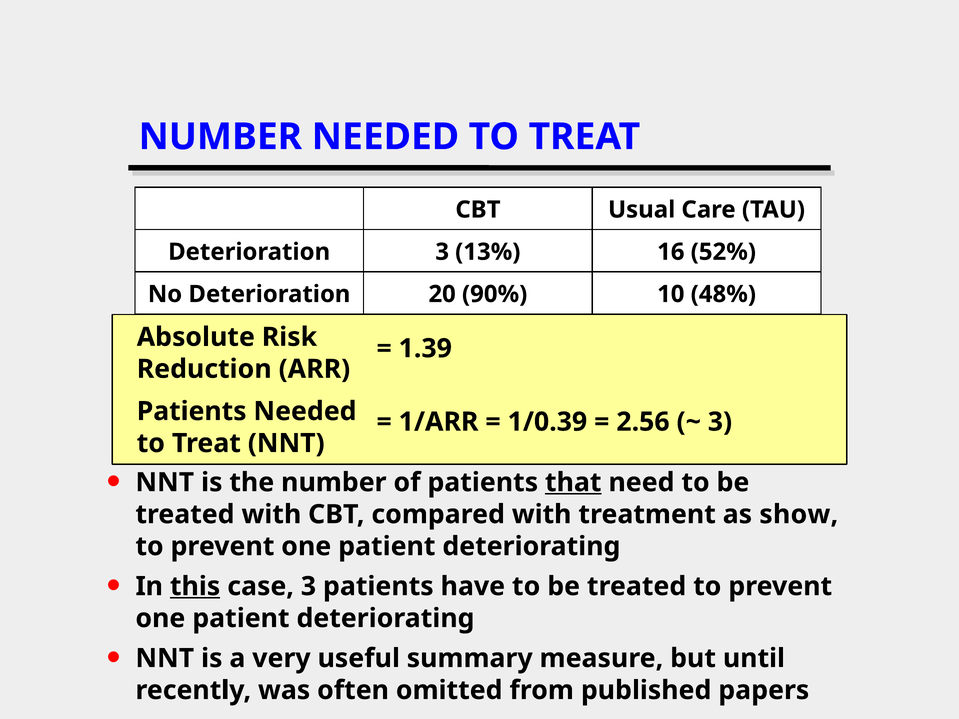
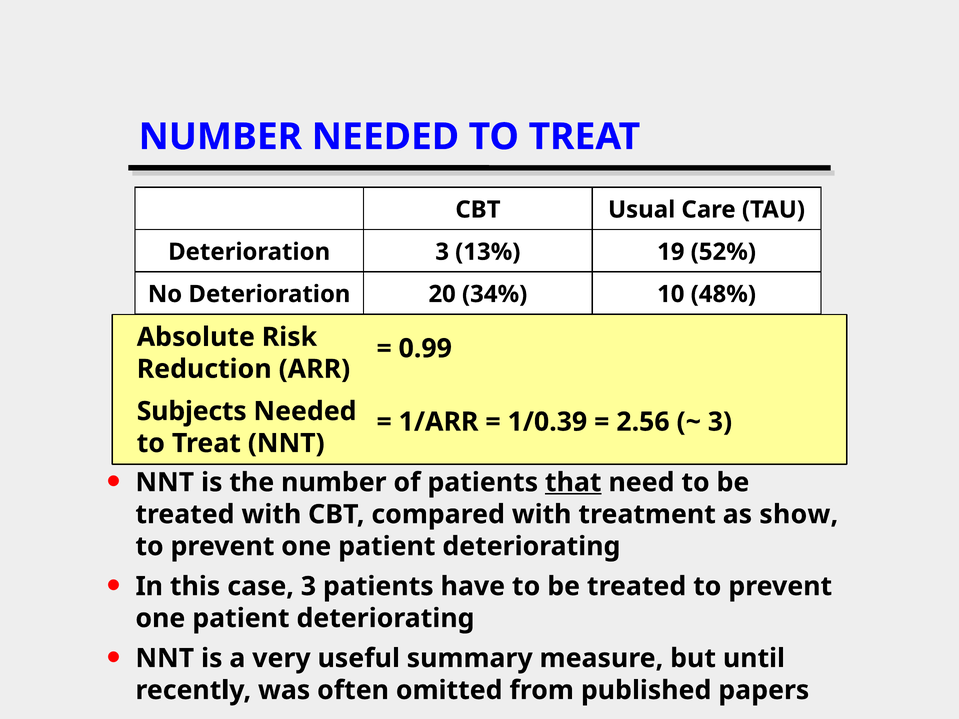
16: 16 -> 19 (671, 252)
90%: 90% -> 34% (495, 294)
1.39: 1.39 -> 0.99 (425, 349)
Patients: Patients -> Subjects (192, 411)
this underline: present -> none (195, 587)
